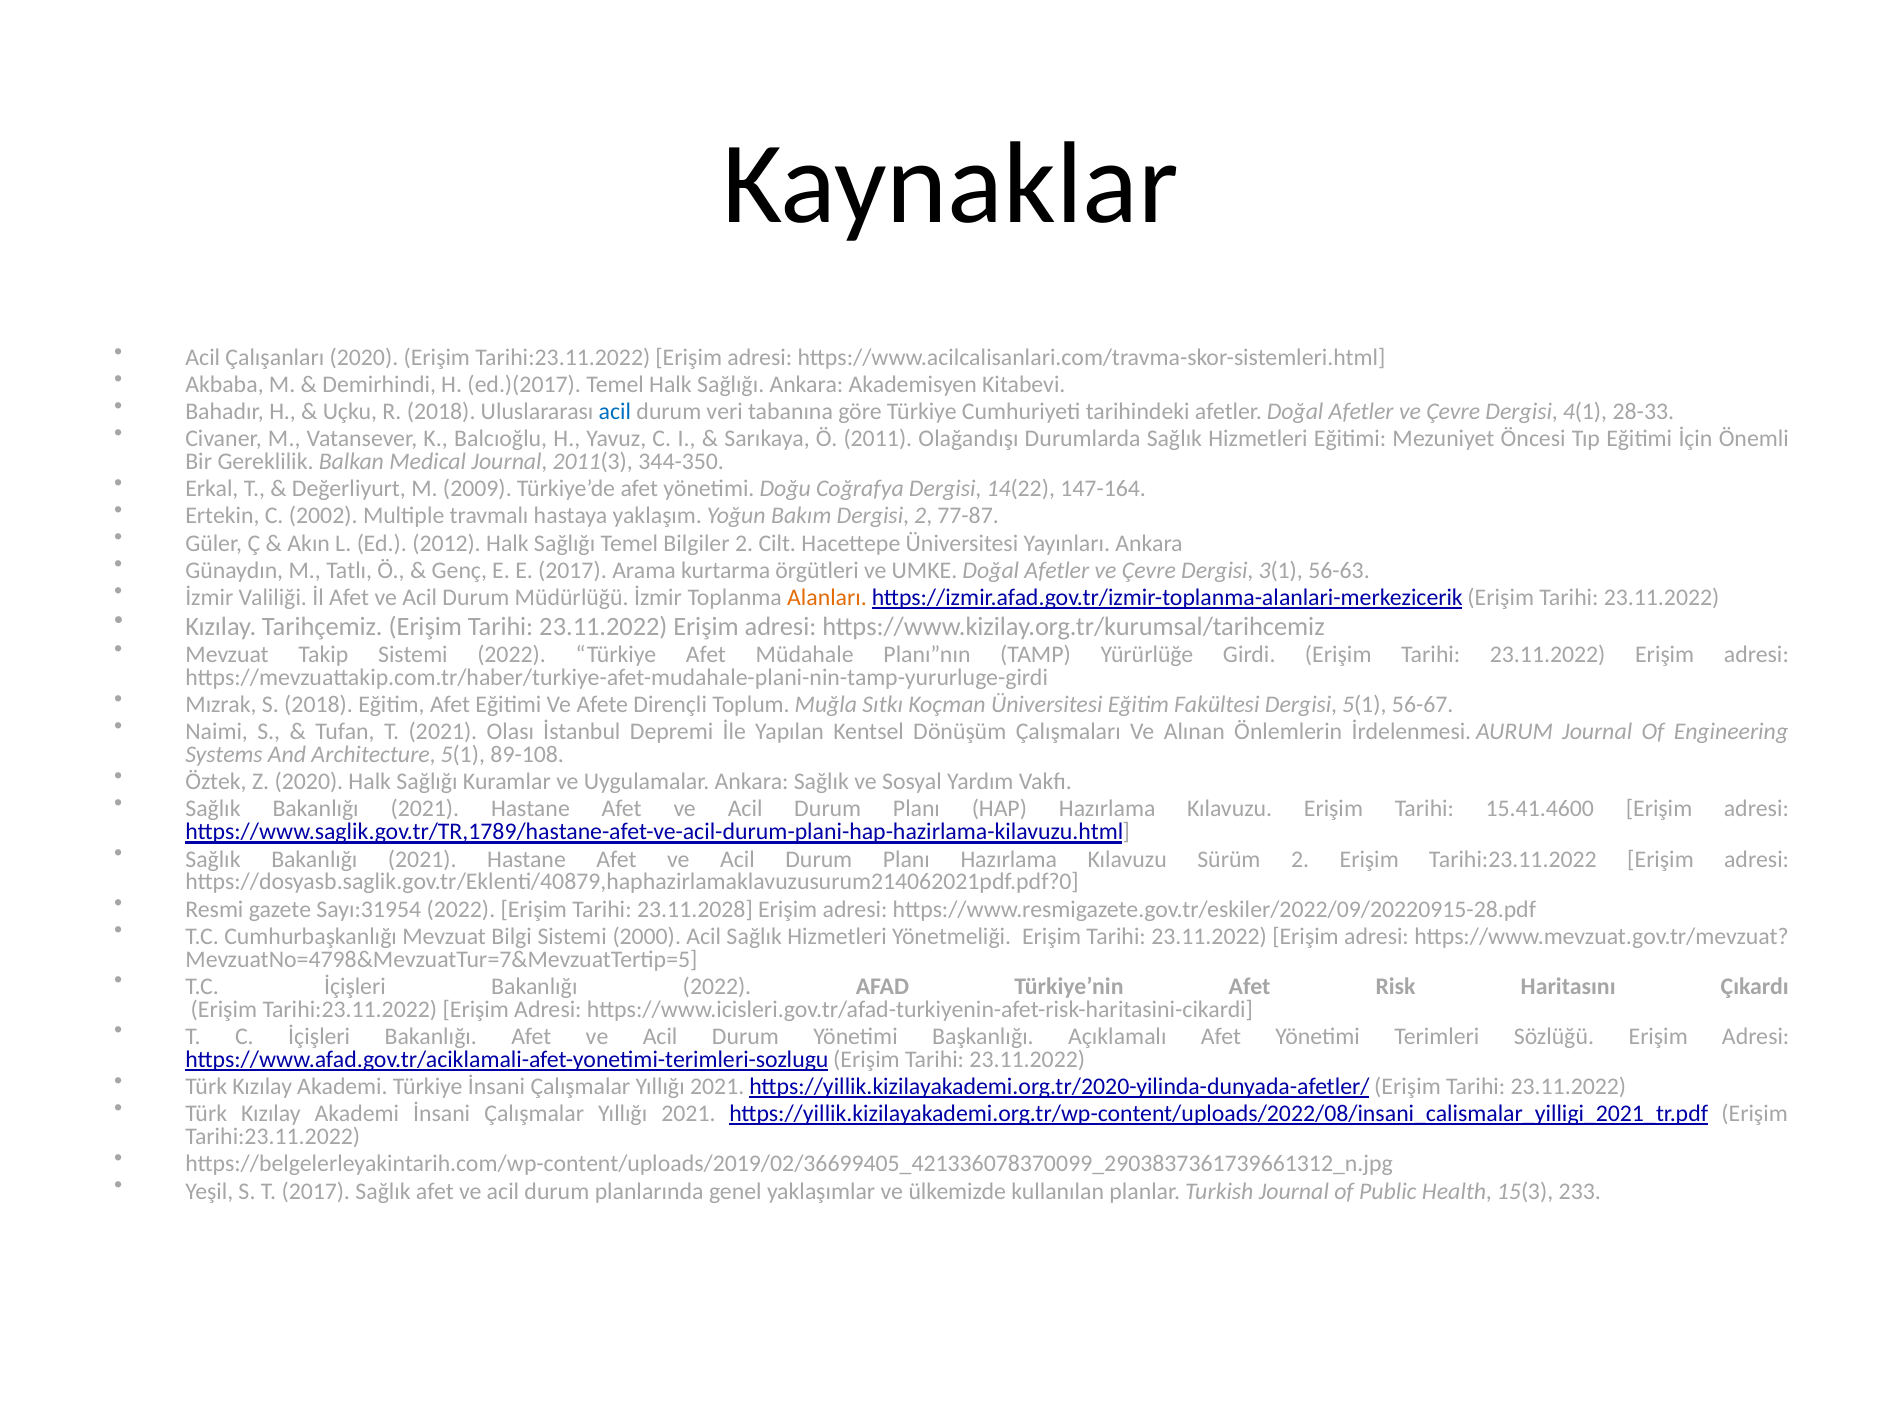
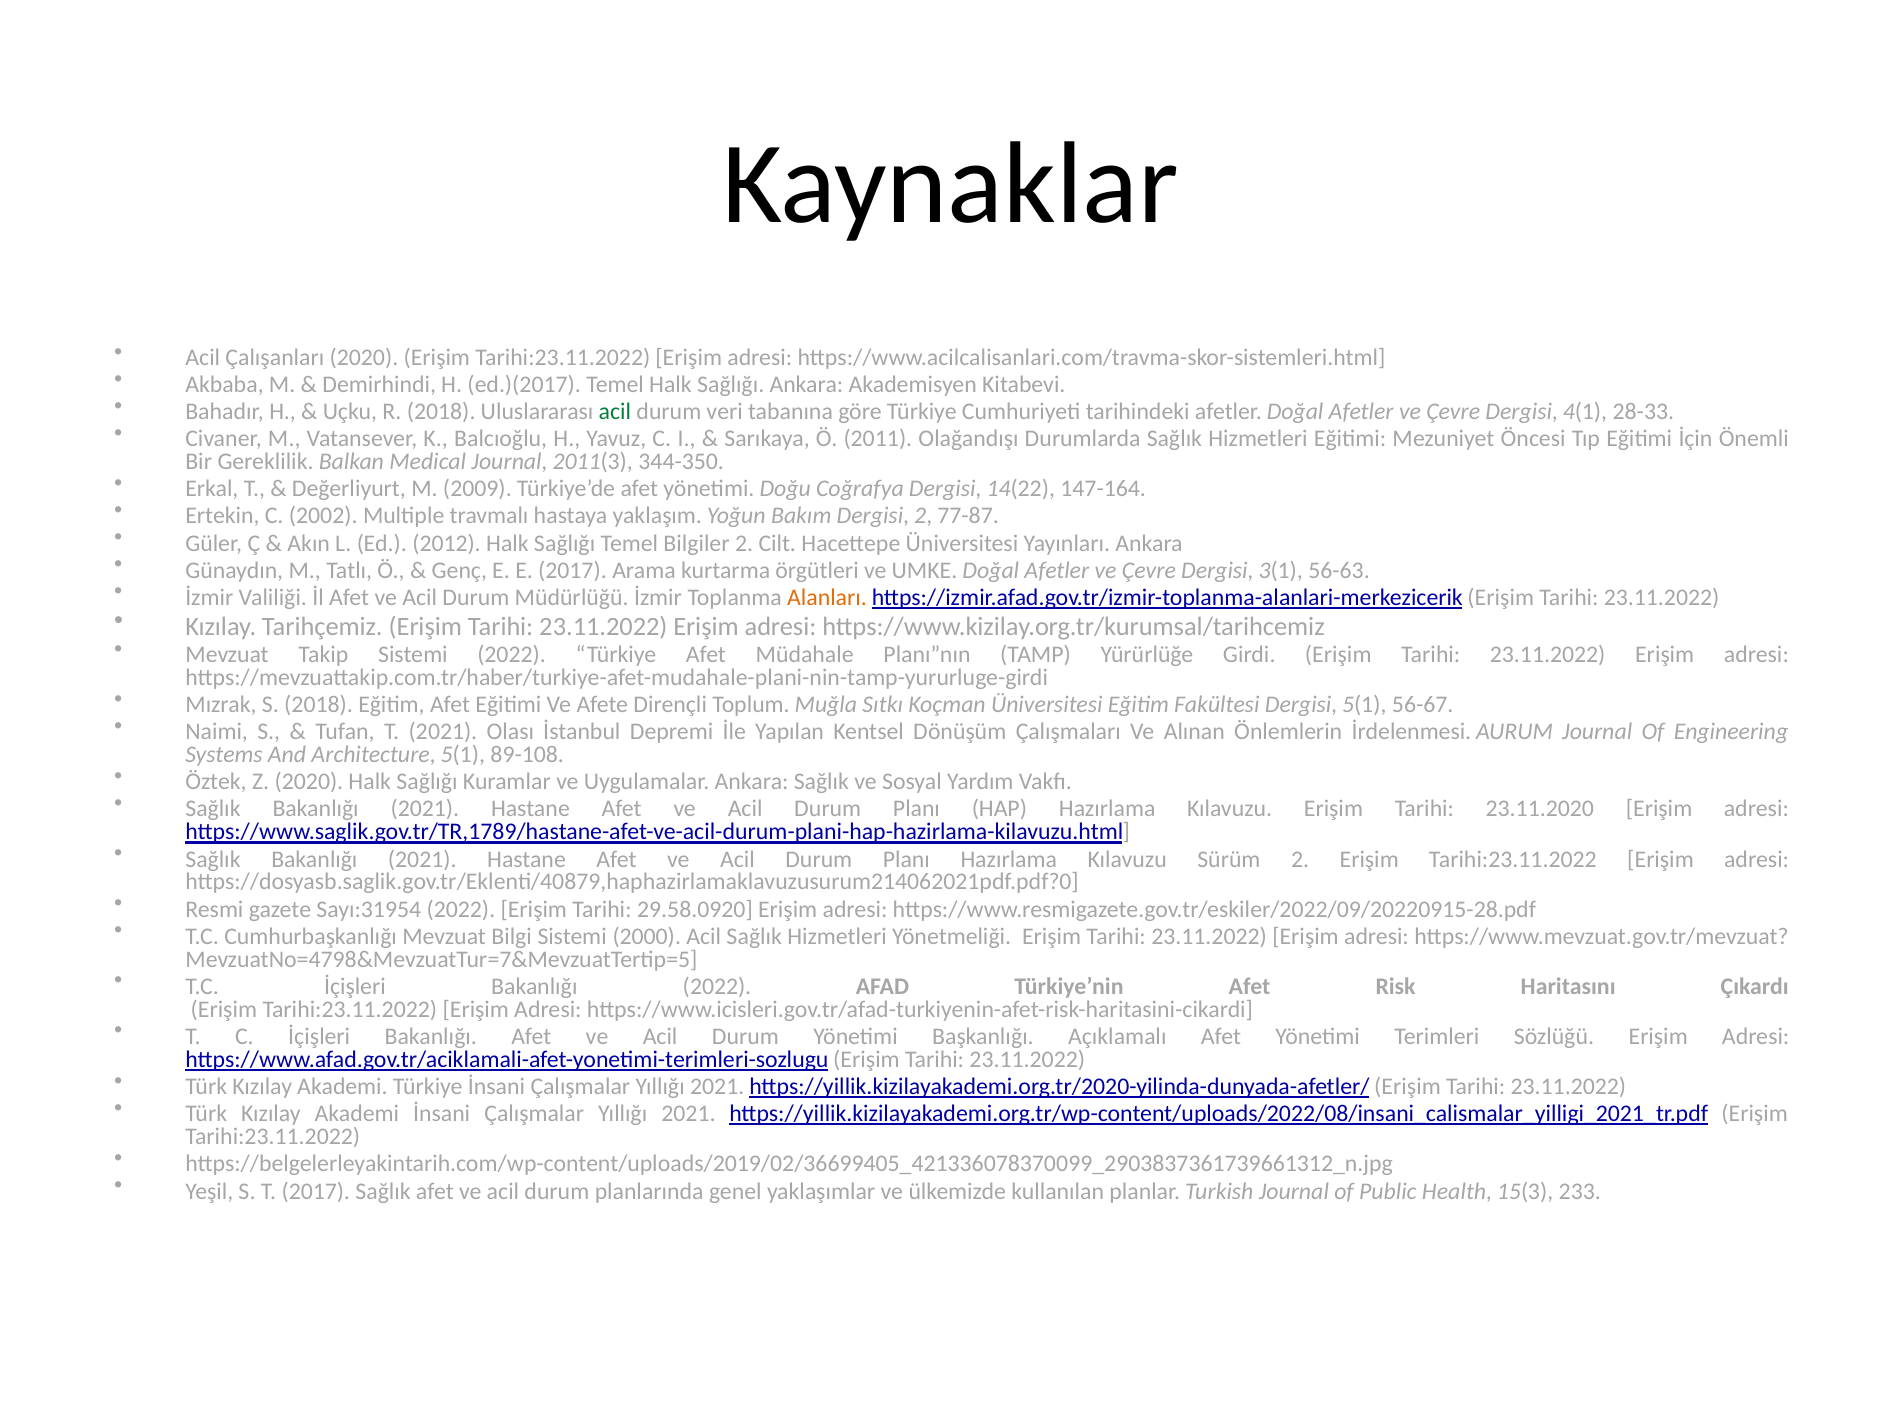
acil colour: blue -> green (615, 412)
15.41.4600: 15.41.4600 -> 23.11.2020 (1540, 809)
23.11.2028: 23.11.2028 -> 29.58.0920 (695, 909)
